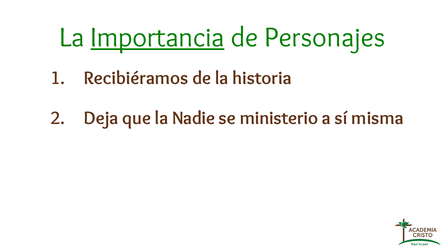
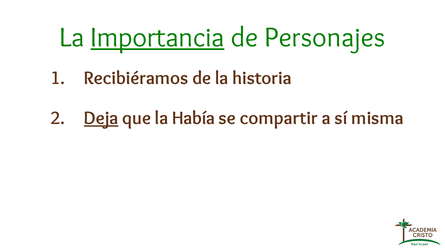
Deja underline: none -> present (101, 118)
Nadie: Nadie -> Había (194, 118)
ministerio: ministerio -> compartir (279, 118)
